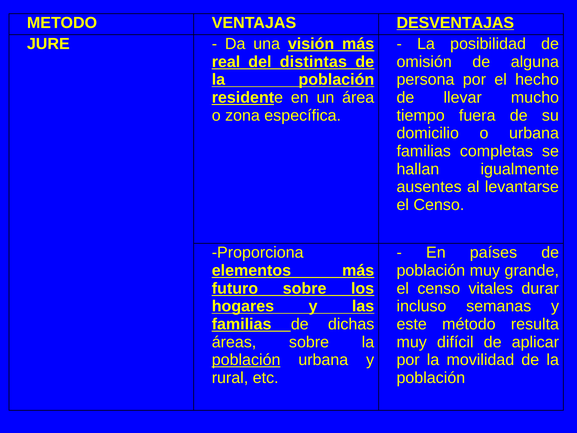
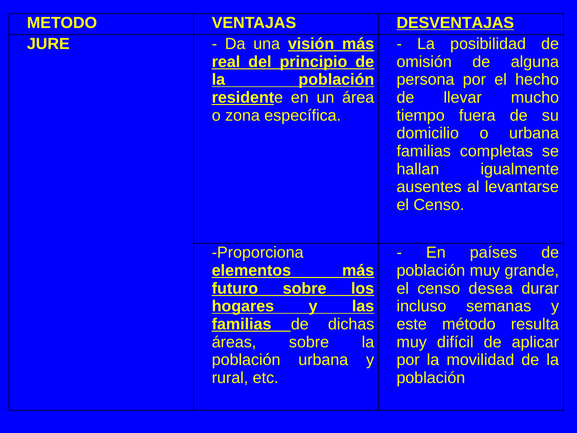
distintas: distintas -> principio (313, 62)
vitales: vitales -> desea (491, 288)
población underline: present -> none (246, 360)
